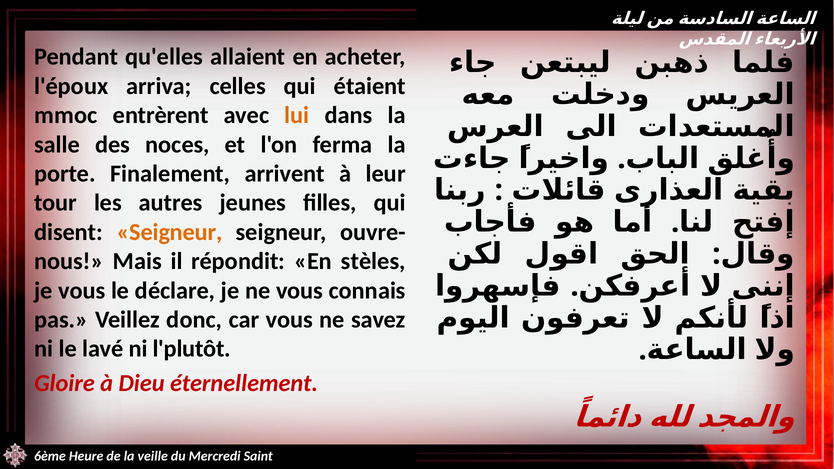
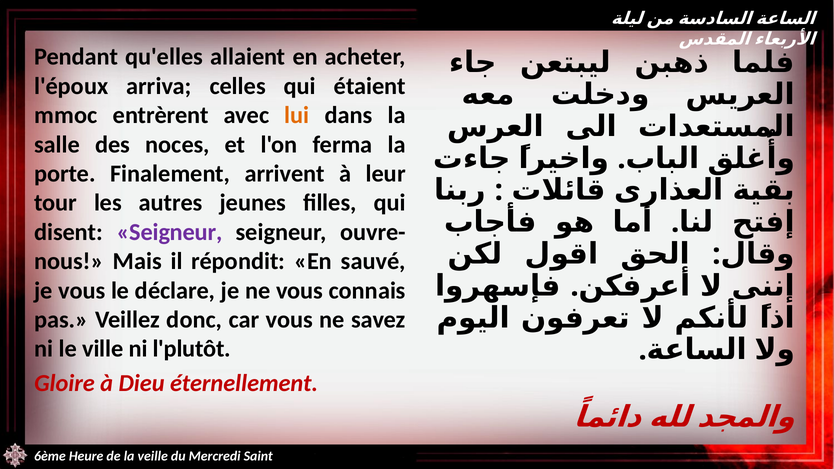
Seigneur colour: orange -> purple (169, 232)
stèles: stèles -> sauvé (373, 261)
lavé: lavé -> ville (103, 349)
